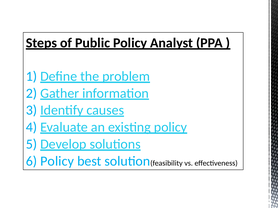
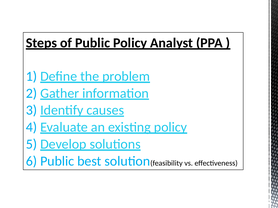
6 Policy: Policy -> Public (57, 162)
